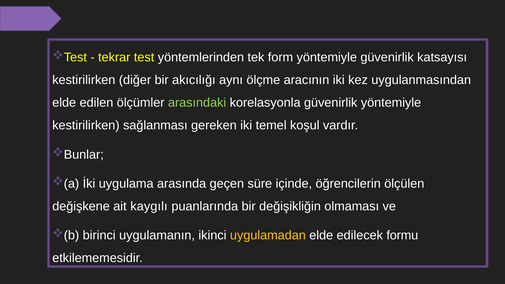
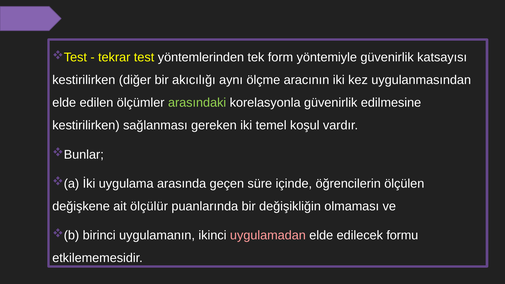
güvenirlik yöntemiyle: yöntemiyle -> edilmesine (391, 103)
kaygılı: kaygılı -> ölçülür (149, 206)
uygulamadan colour: yellow -> pink (268, 235)
